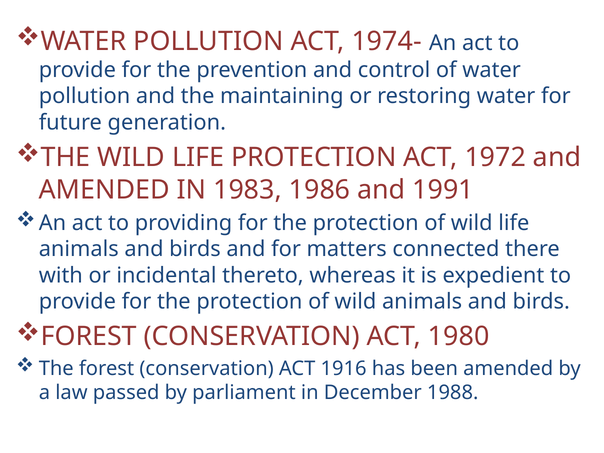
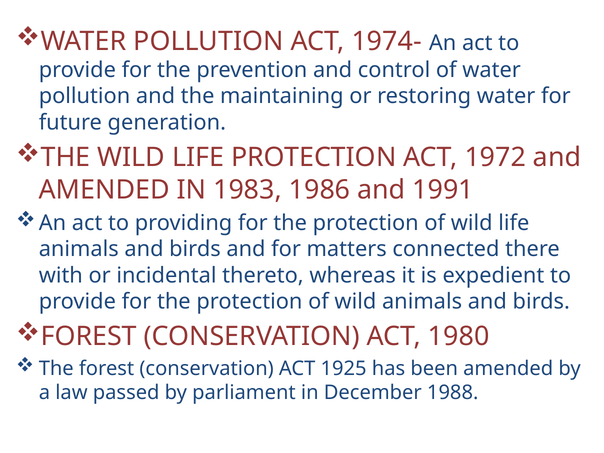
1916: 1916 -> 1925 (344, 368)
